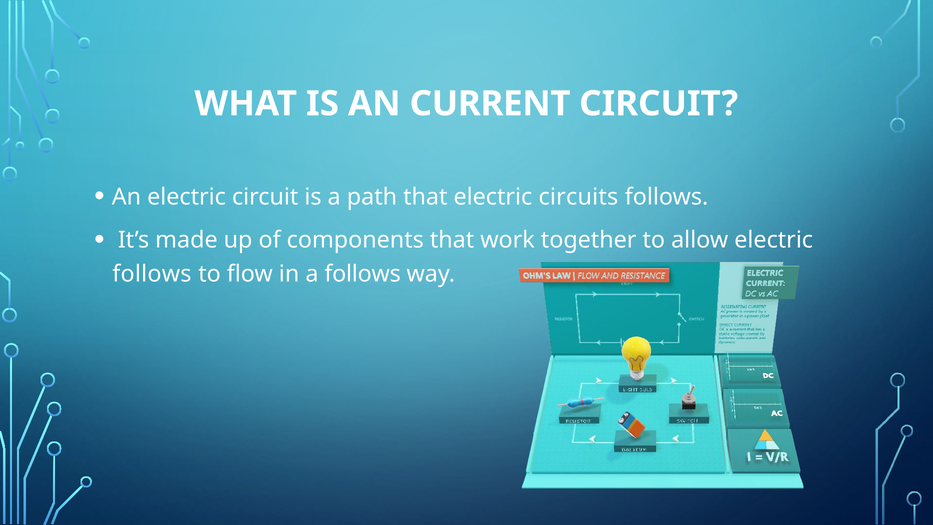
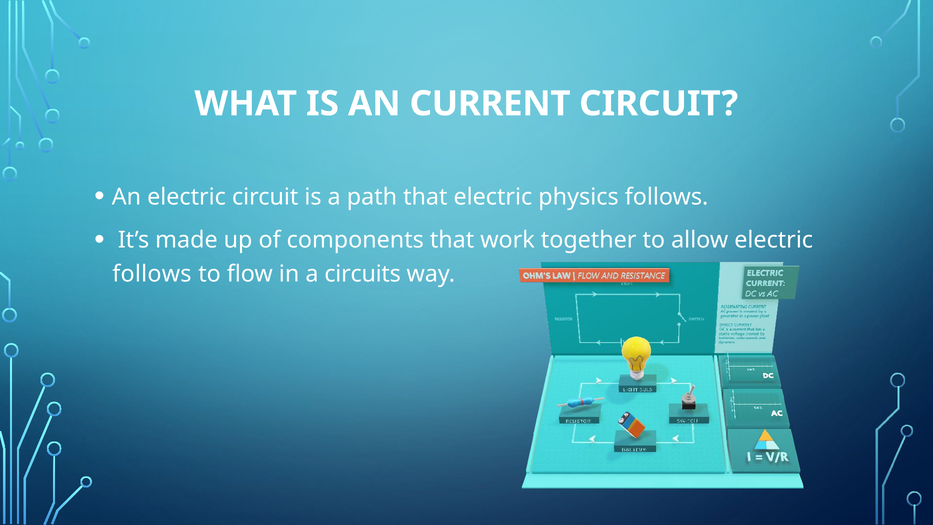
circuits: circuits -> physics (579, 197)
a follows: follows -> circuits (363, 274)
